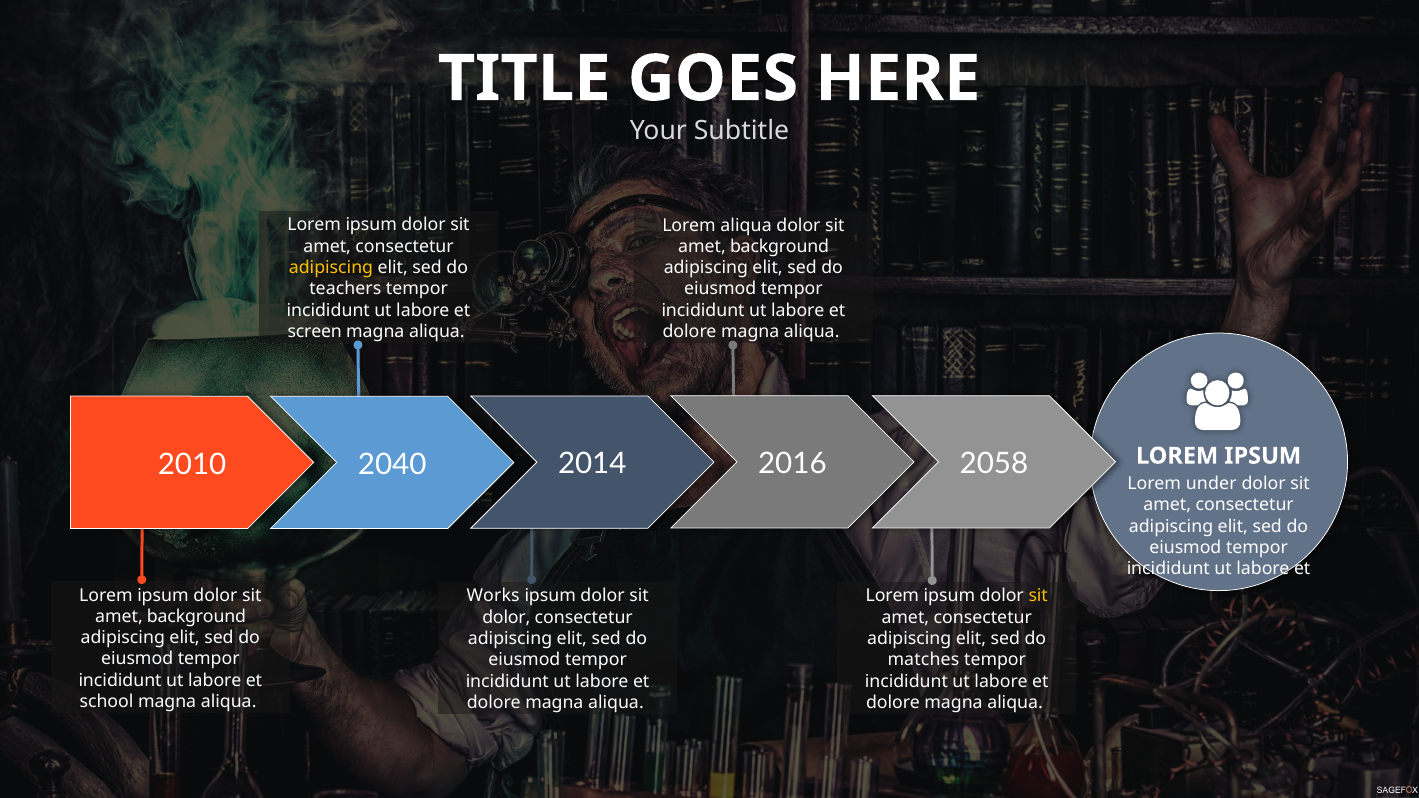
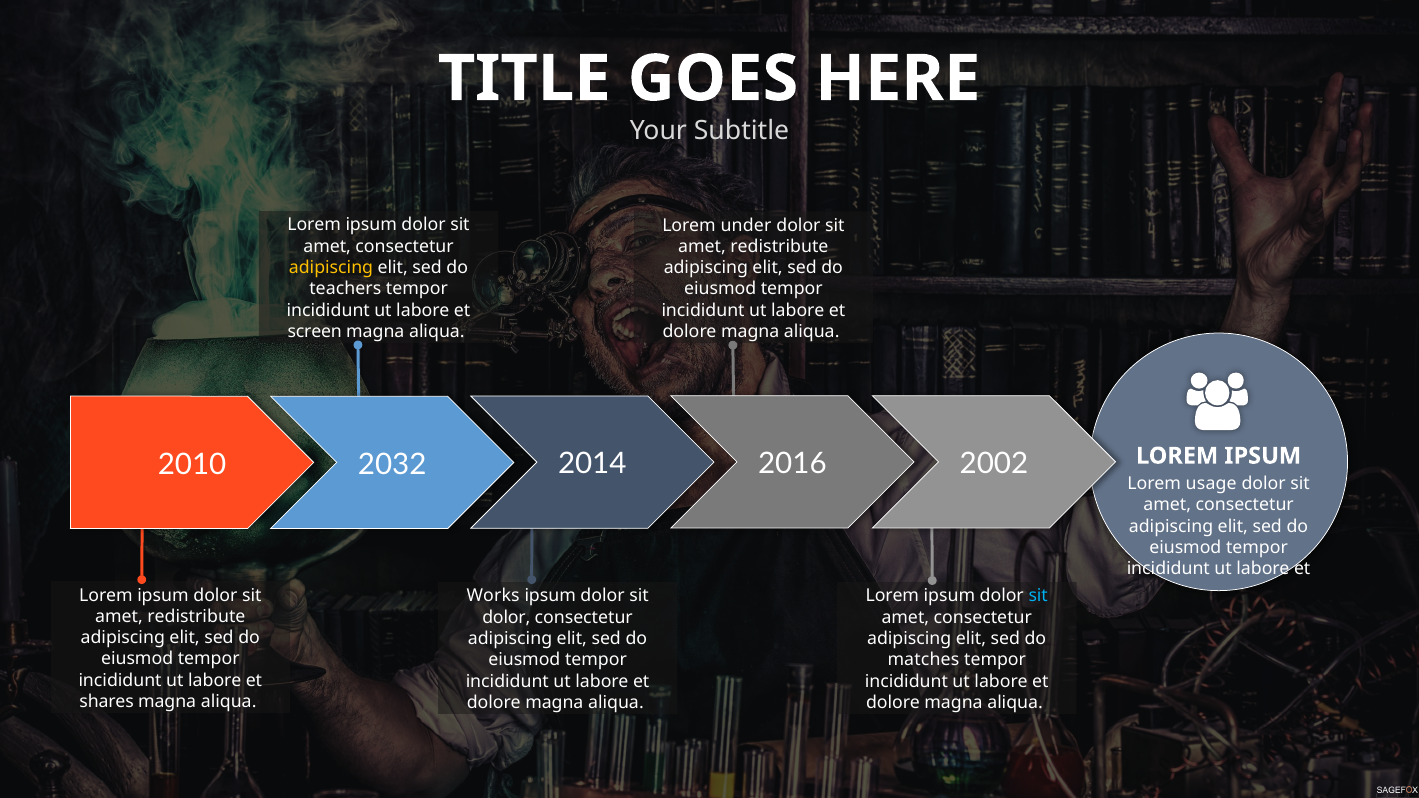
Lorem aliqua: aliqua -> under (746, 225)
background: background -> redistribute (779, 247)
2040: 2040 -> 2032 (392, 465)
2058: 2058 -> 2002 (994, 464)
under: under -> usage (1211, 484)
sit colour: yellow -> light blue (1038, 596)
background: background -> redistribute (196, 617)
school: school -> shares (107, 702)
